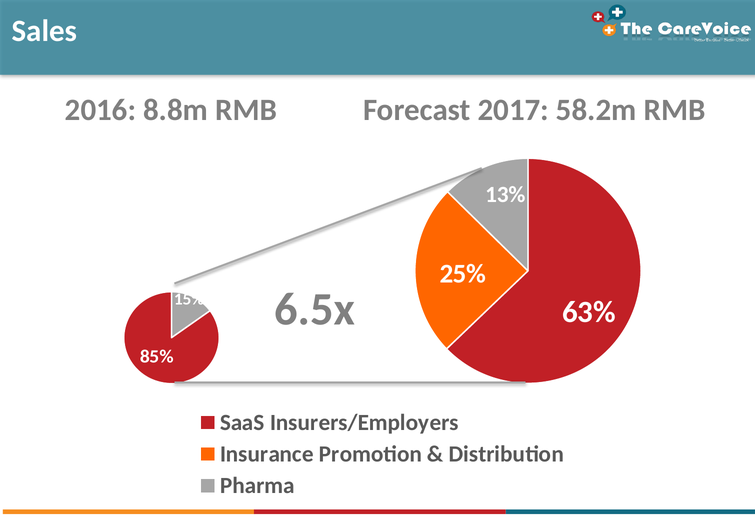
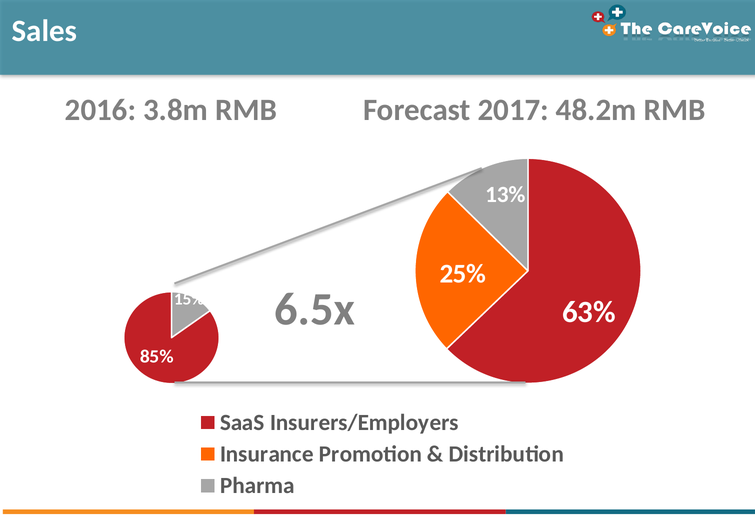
8.8m: 8.8m -> 3.8m (176, 110)
58.2m: 58.2m -> 48.2m (596, 110)
